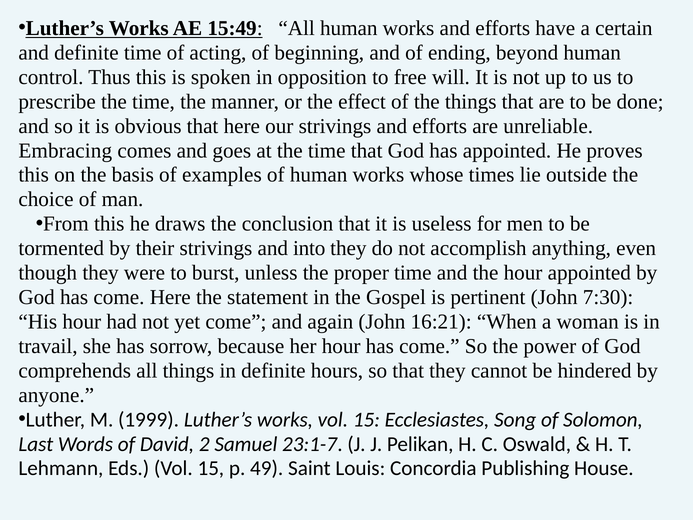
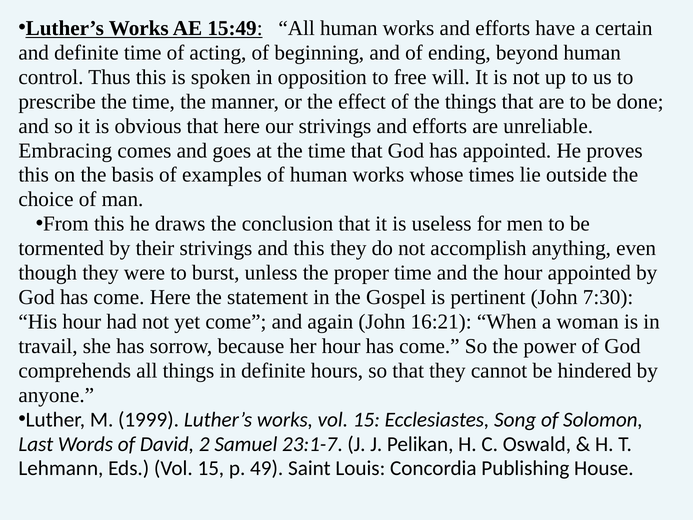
and into: into -> this (309, 248)
